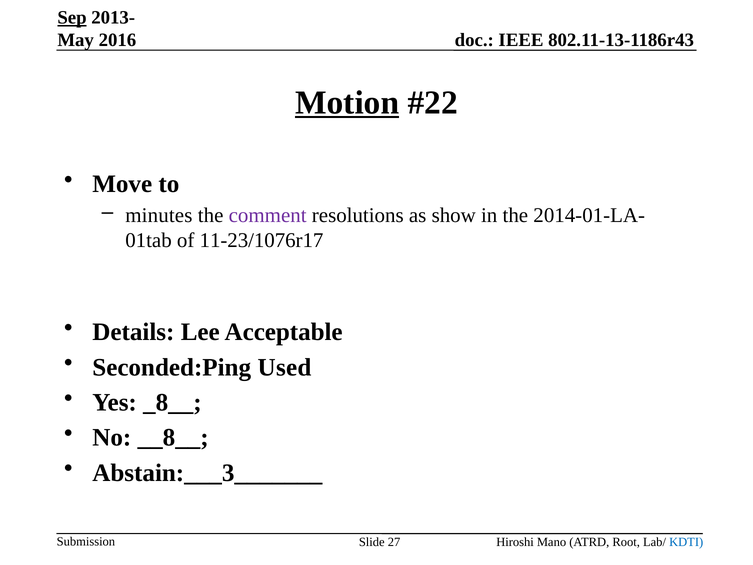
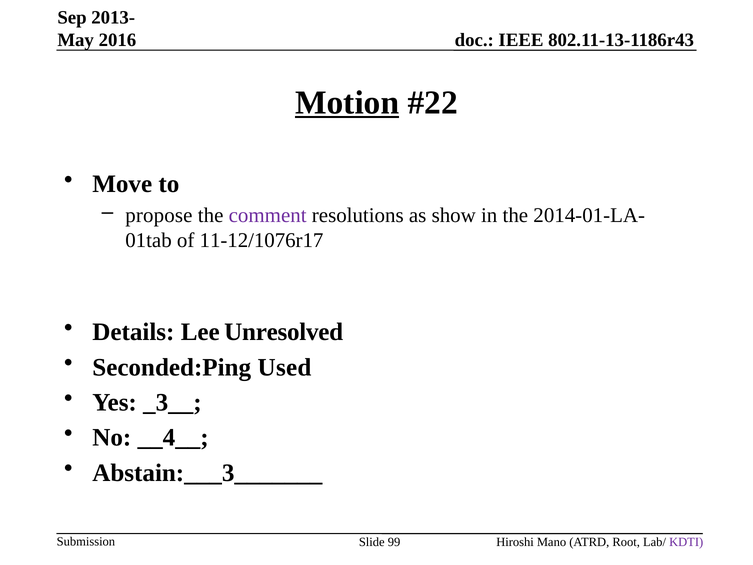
Sep underline: present -> none (72, 18)
minutes: minutes -> propose (159, 215)
11-23/1076r17: 11-23/1076r17 -> 11-12/1076r17 (262, 240)
Acceptable: Acceptable -> Unresolved (284, 332)
_8__: _8__ -> _3__ (172, 402)
__8__: __8__ -> __4__ (173, 437)
27: 27 -> 99 (394, 542)
KDTI colour: blue -> purple (686, 542)
